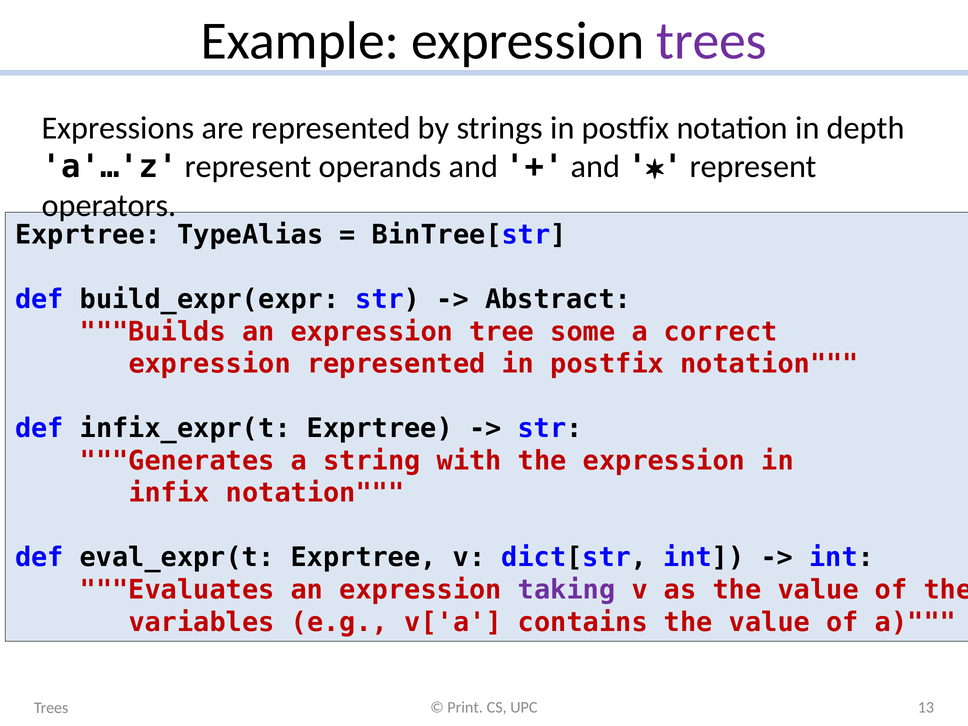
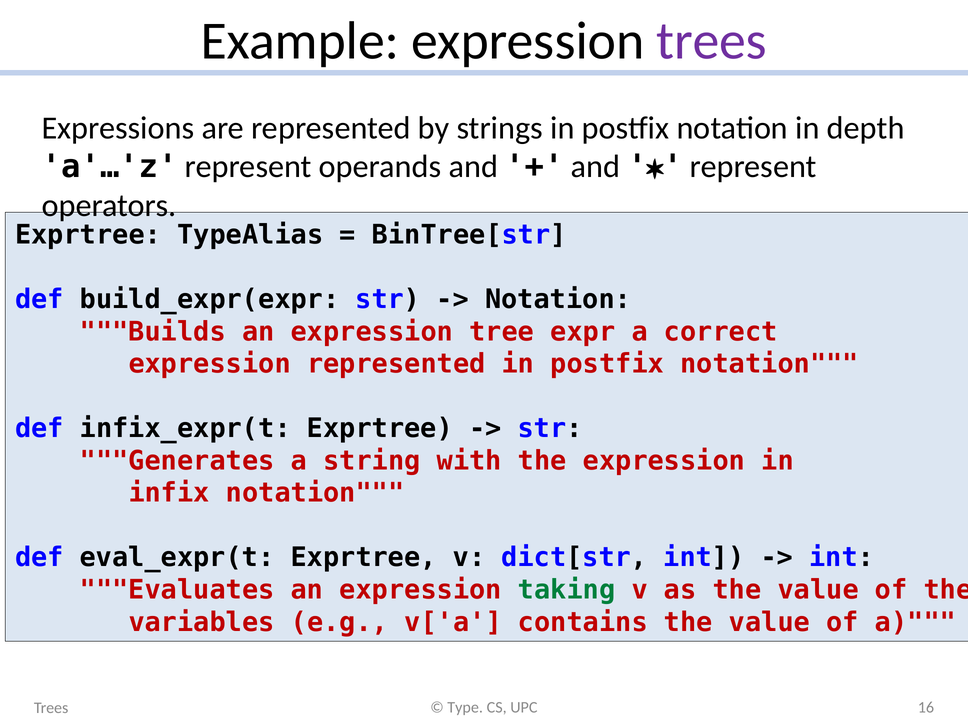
Abstract: Abstract -> Notation (558, 299)
some: some -> expr (583, 332)
taking colour: purple -> green (567, 590)
Print: Print -> Type (465, 708)
13: 13 -> 16 (926, 708)
